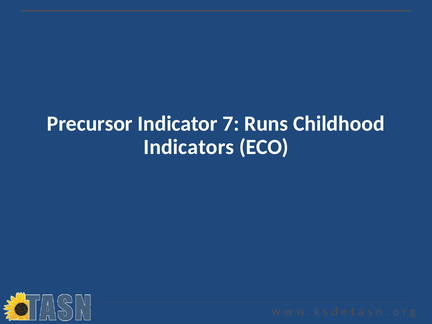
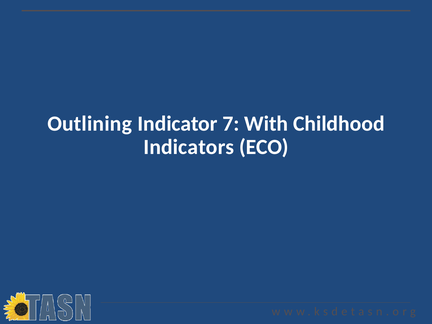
Precursor: Precursor -> Outlining (90, 124)
Runs: Runs -> With (266, 124)
